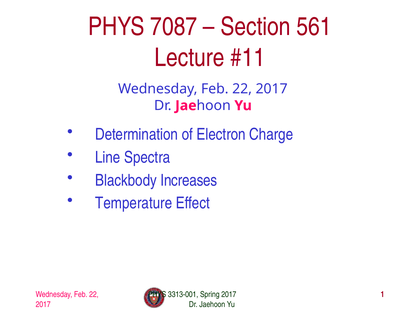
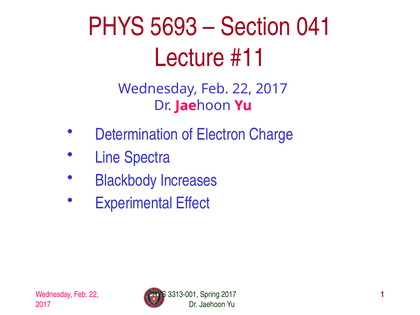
7087: 7087 -> 5693 (174, 27)
561: 561 -> 041 (314, 27)
Temperature: Temperature -> Experimental (134, 203)
